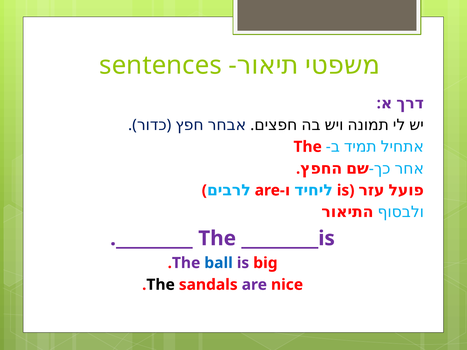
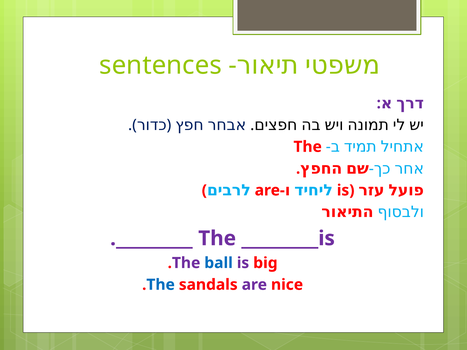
The colour: black -> blue (161, 285)
